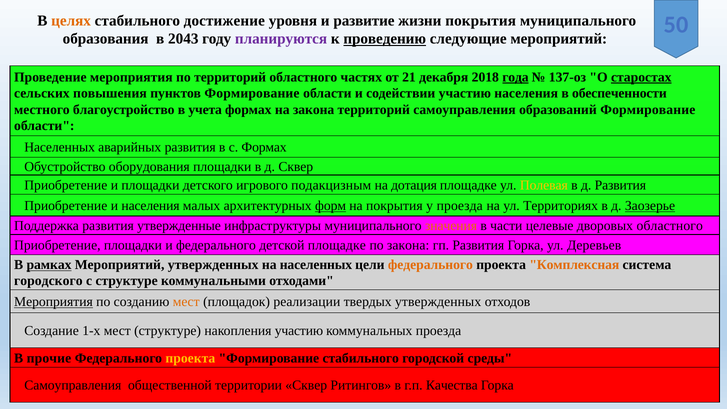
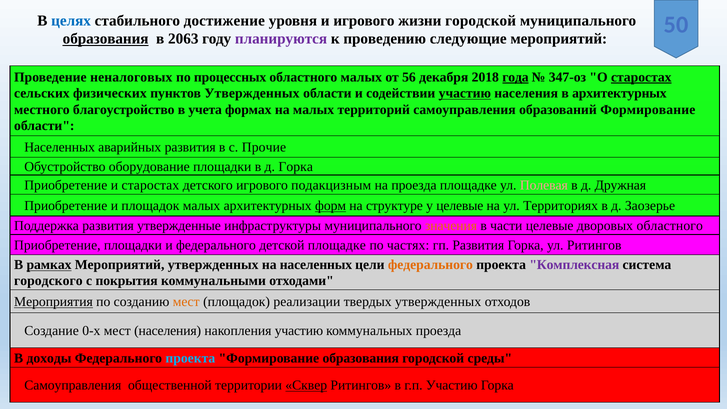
целях colour: orange -> blue (71, 21)
и развитие: развитие -> игрового (364, 21)
жизни покрытия: покрытия -> городской (481, 21)
образования underline: none -> present (106, 39)
2043: 2043 -> 2063 (183, 39)
проведению underline: present -> none (385, 39)
Проведение мероприятия: мероприятия -> неналоговых (131, 77)
по территорий: территорий -> процессных (230, 77)
областного частях: частях -> малых (361, 77)
21: 21 -> 56 (409, 77)
137-оз: 137-оз -> 347-оз (567, 77)
повышения: повышения -> физических (110, 93)
пунктов Формирование: Формирование -> Утвержденных (252, 93)
участию underline: none -> present (465, 93)
в обеспеченности: обеспеченности -> архитектурных (619, 93)
на закона: закона -> малых (314, 110)
с Формах: Формах -> Прочие (264, 147)
оборудования: оборудования -> оборудование (149, 167)
д Сквер: Сквер -> Горка (296, 167)
и площадки: площадки -> старостах (150, 185)
на дотация: дотация -> проезда (414, 185)
Полевая colour: yellow -> pink (544, 185)
д Развития: Развития -> Дружная (620, 185)
и населения: населения -> площадок (150, 206)
на покрытия: покрытия -> структуре (394, 206)
у проезда: проезда -> целевые (460, 206)
Заозерье underline: present -> none (650, 206)
по закона: закона -> частях (408, 245)
ул Деревьев: Деревьев -> Ритингов (594, 245)
Комплексная colour: orange -> purple (574, 265)
с структуре: структуре -> покрытия (127, 281)
1-х: 1-х -> 0-х (91, 331)
мест структуре: структуре -> населения (168, 331)
прочие: прочие -> доходы (49, 358)
проекта colour: yellow -> light blue (190, 358)
Формирование стабильного: стабильного -> образования (361, 358)
Сквер underline: none -> present (306, 385)
г.п Качества: Качества -> Участию (452, 385)
